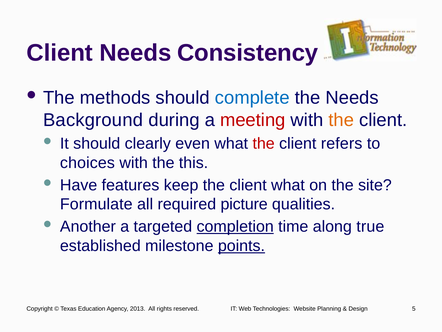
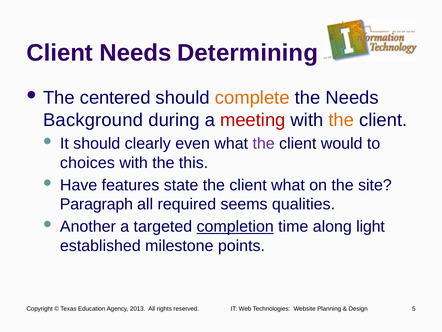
Consistency: Consistency -> Determining (248, 53)
methods: methods -> centered (115, 98)
complete colour: blue -> orange (252, 98)
the colour: red -> purple (264, 143)
refers: refers -> would (342, 143)
keep: keep -> state (181, 185)
Formulate: Formulate -> Paragraph (96, 204)
picture: picture -> seems (244, 204)
true: true -> light (371, 226)
points underline: present -> none (241, 245)
